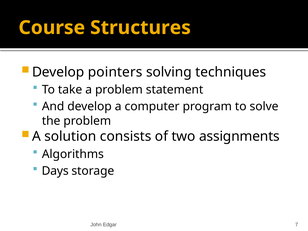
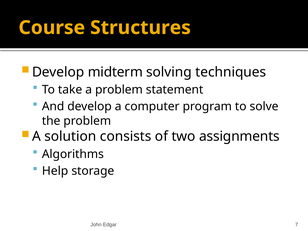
pointers: pointers -> midterm (115, 72)
Days: Days -> Help (55, 171)
